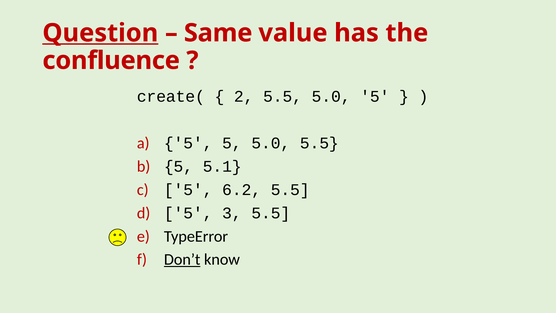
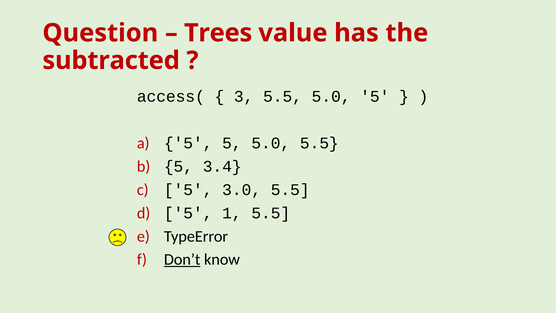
Question underline: present -> none (100, 33)
Same: Same -> Trees (218, 33)
confluence: confluence -> subtracted (111, 60)
create(: create( -> access( (171, 96)
2: 2 -> 3 (244, 96)
5.1: 5.1 -> 3.4 (222, 166)
6.2: 6.2 -> 3.0 (242, 190)
3: 3 -> 1 (232, 213)
